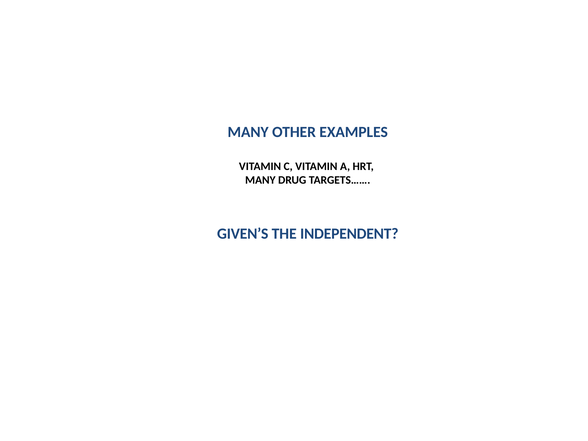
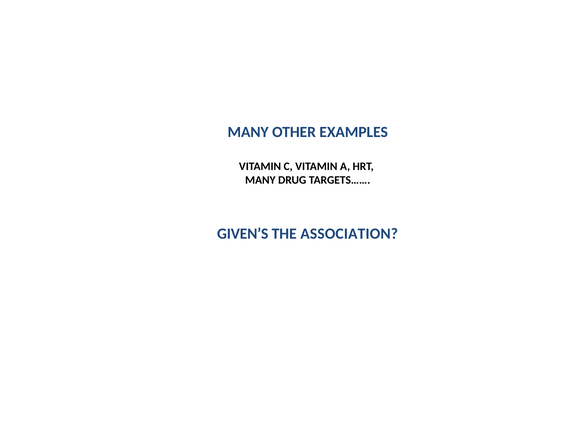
INDEPENDENT: INDEPENDENT -> ASSOCIATION (349, 234)
